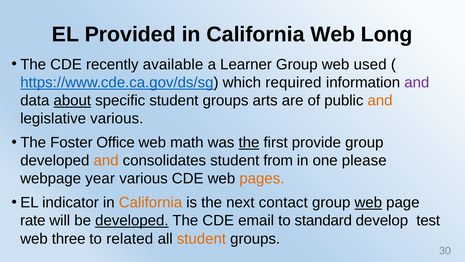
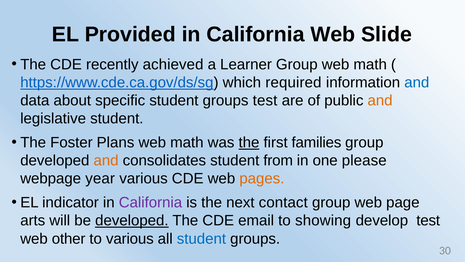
Long: Long -> Slide (387, 34)
available: available -> achieved (173, 64)
Group web used: used -> math (370, 64)
and colour: purple -> blue (417, 82)
about underline: present -> none (72, 100)
groups arts: arts -> test (265, 100)
legislative various: various -> student (117, 118)
Office: Office -> Plans (115, 142)
provide: provide -> families (316, 142)
California colour: orange -> purple (150, 202)
web underline: present -> none (368, 202)
rate: rate -> arts (33, 220)
standard: standard -> showing (323, 220)
three: three -> other (69, 238)
to related: related -> various (130, 238)
student colour: orange -> blue (201, 238)
